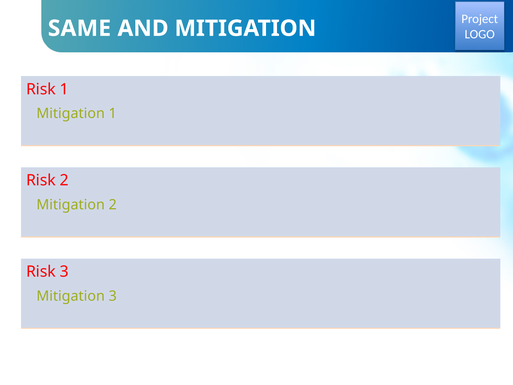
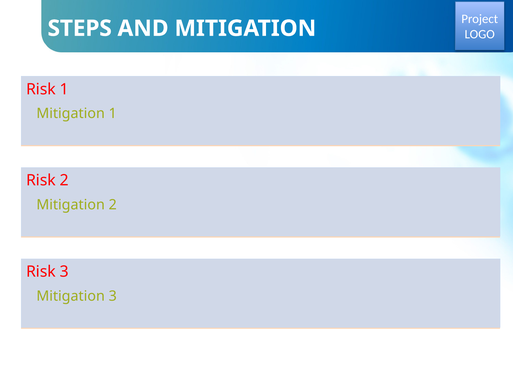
SAME: SAME -> STEPS (80, 28)
